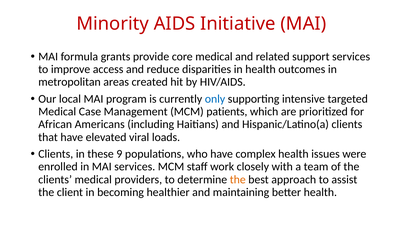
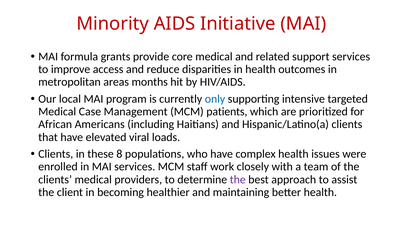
created: created -> months (150, 82)
9: 9 -> 8 (119, 154)
the colour: orange -> purple (238, 179)
